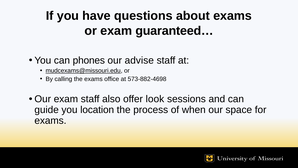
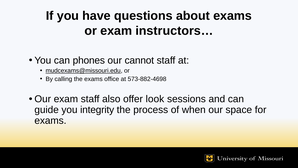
guaranteed…: guaranteed… -> instructors… (174, 31)
advise: advise -> cannot (139, 60)
location: location -> integrity (97, 110)
